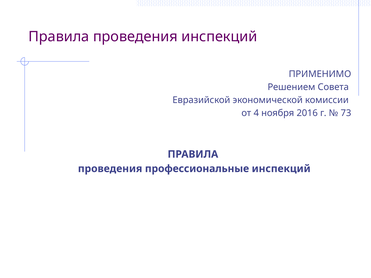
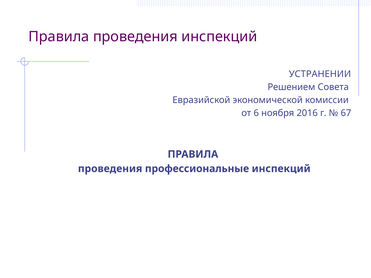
ПРИМЕНИМО: ПРИМЕНИМО -> УСТРАНЕНИИ (320, 74)
4: 4 -> 6 (256, 113)
73: 73 -> 67 (346, 113)
